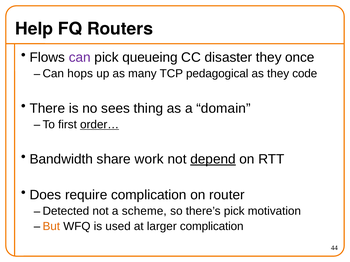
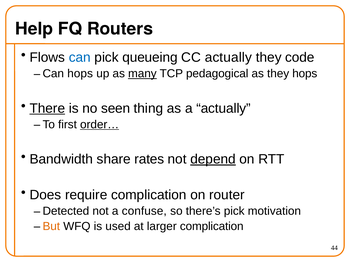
can colour: purple -> blue (80, 58)
CC disaster: disaster -> actually (228, 58)
once: once -> code (300, 58)
many underline: none -> present (142, 74)
they code: code -> hops (305, 74)
There underline: none -> present (47, 109)
sees: sees -> seen (116, 109)
a domain: domain -> actually (224, 109)
work: work -> rates (149, 159)
scheme: scheme -> confuse (144, 211)
